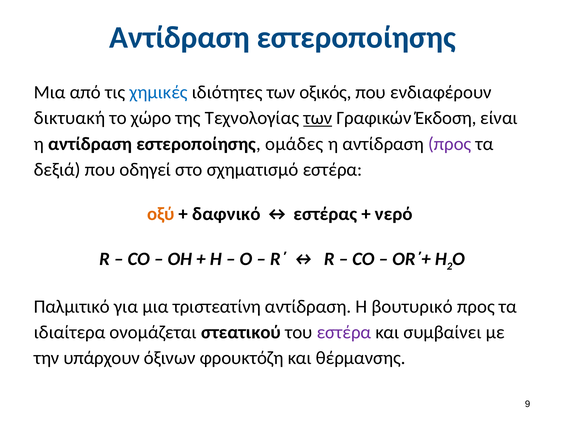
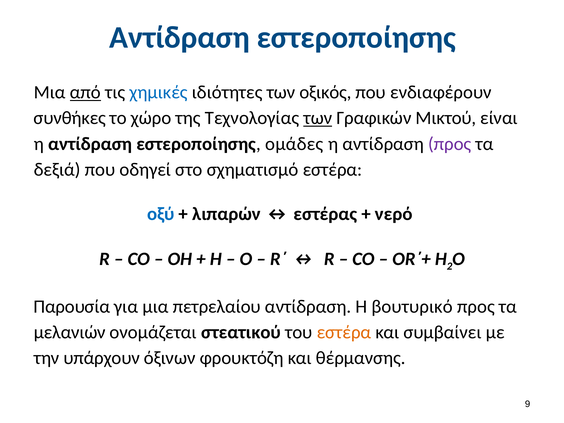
από underline: none -> present (85, 92)
δικτυακή: δικτυακή -> συνθήκες (70, 118)
Έκδοση: Έκδοση -> Μικτού (446, 118)
οξύ colour: orange -> blue (161, 214)
δαφνικό: δαφνικό -> λιπαρών (226, 214)
Παλμιτικό: Παλμιτικό -> Παρουσία (72, 307)
τριστεατίνη: τριστεατίνη -> πετρελαίου (217, 307)
ιδιαίτερα: ιδιαίτερα -> μελανιών (70, 332)
εστέρα colour: purple -> orange (344, 332)
